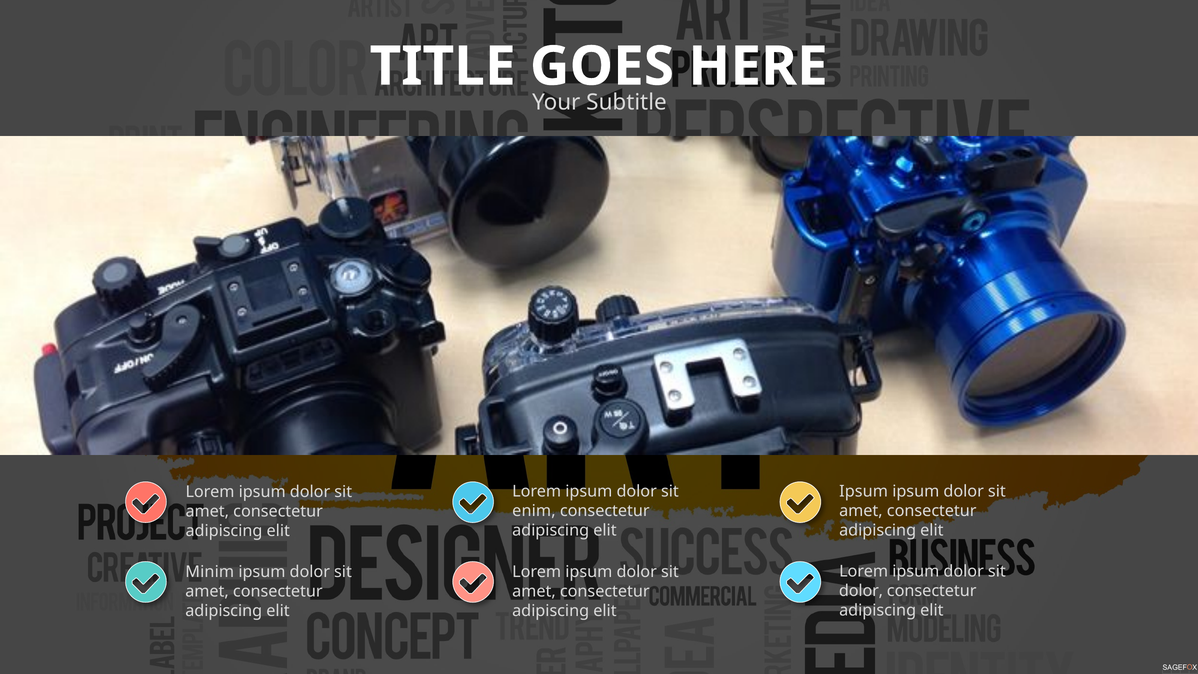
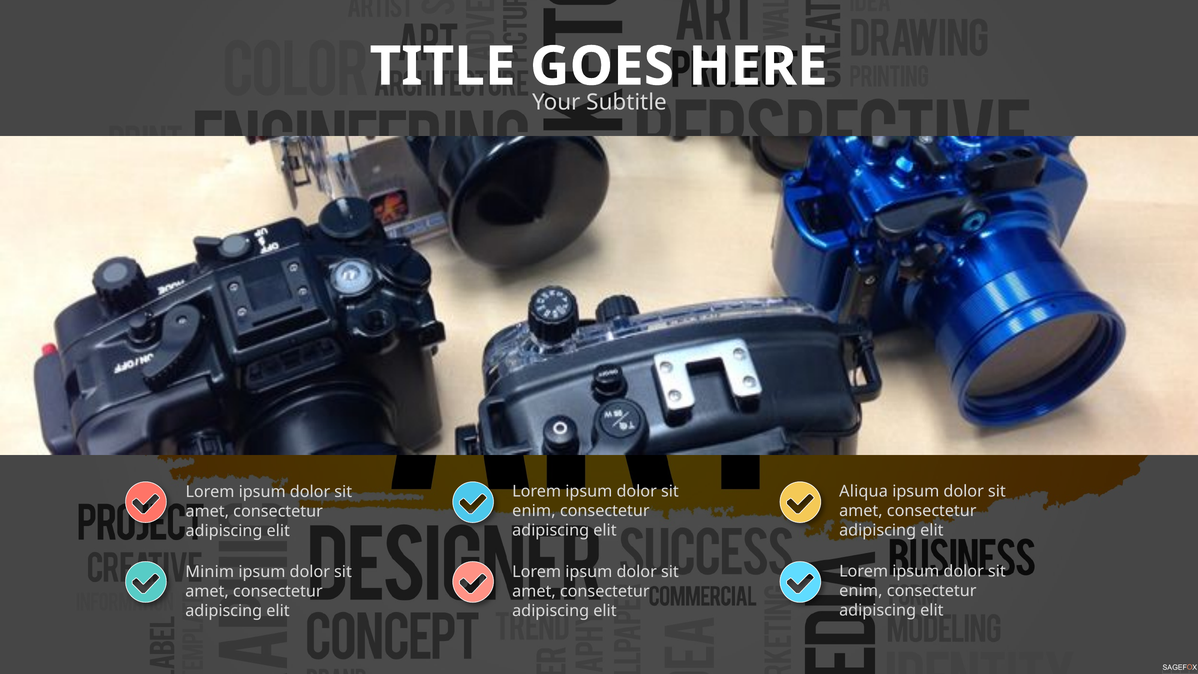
Ipsum: Ipsum -> Aliqua (864, 491)
dolor: dolor -> enim (861, 591)
